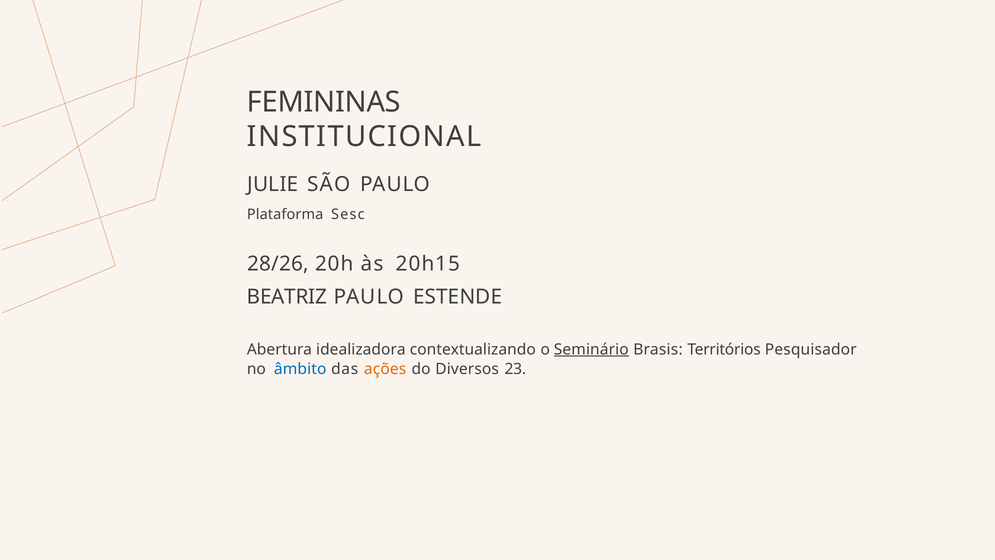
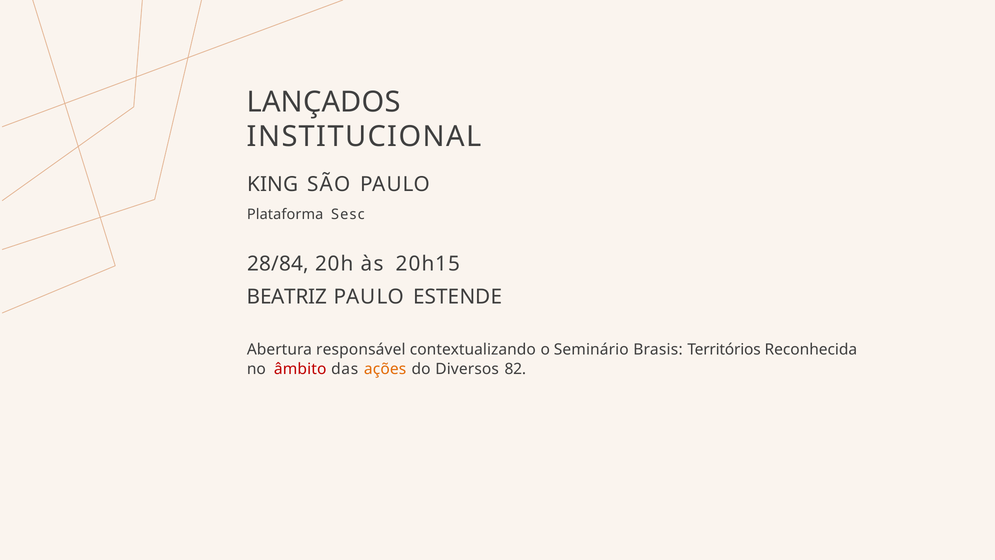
FEMININAS: FEMININAS -> LANÇADOS (324, 102)
JULIE: JULIE -> KING (273, 184)
28/26: 28/26 -> 28/84 (278, 264)
idealizadora: idealizadora -> responsável (361, 349)
Seminário underline: present -> none (591, 349)
Pesquisador: Pesquisador -> Reconhecida (811, 349)
âmbito colour: blue -> red (300, 369)
23: 23 -> 82 (515, 369)
